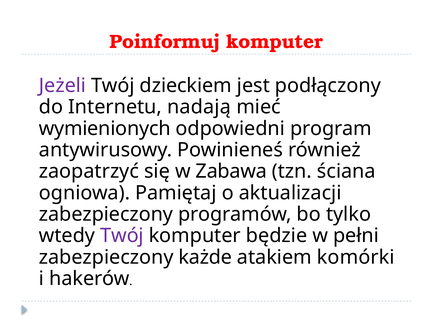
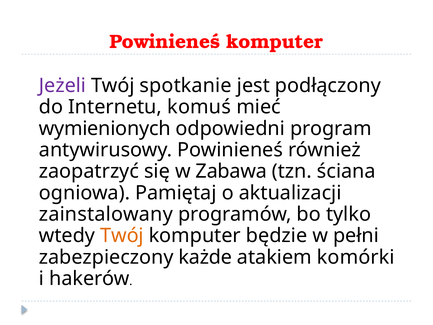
Poinformuj: Poinformuj -> Powinieneś (165, 42)
dzieckiem: dzieckiem -> spotkanie (186, 86)
nadają: nadają -> komuś (199, 107)
zabezpieczony: zabezpieczony -> zainstalowany (106, 214)
Twój colour: purple -> orange (122, 236)
